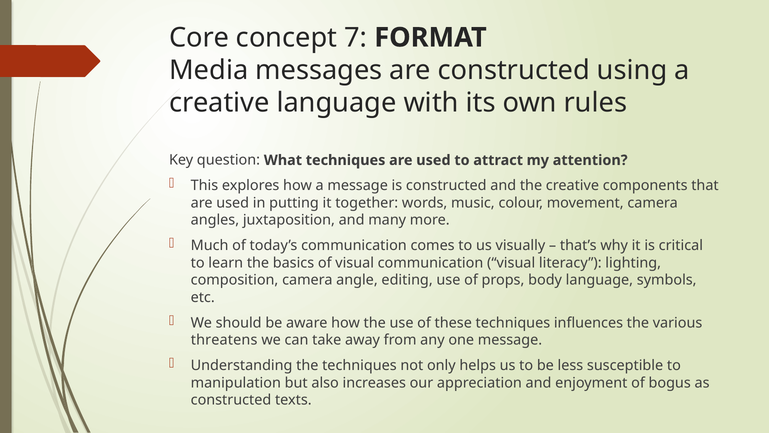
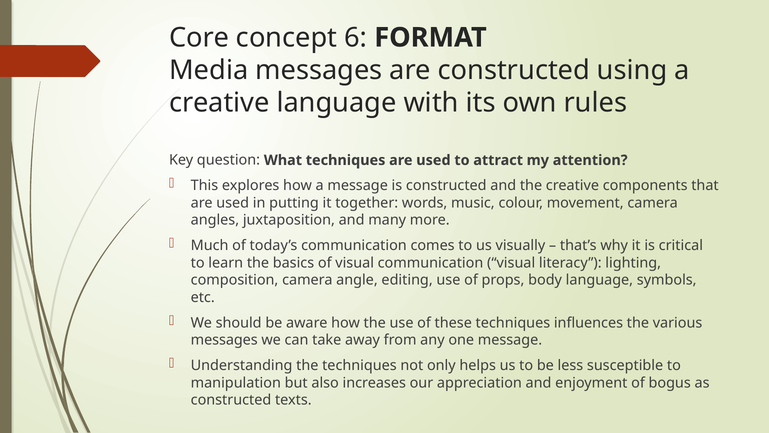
7: 7 -> 6 (356, 38)
threatens: threatens -> messages (224, 340)
